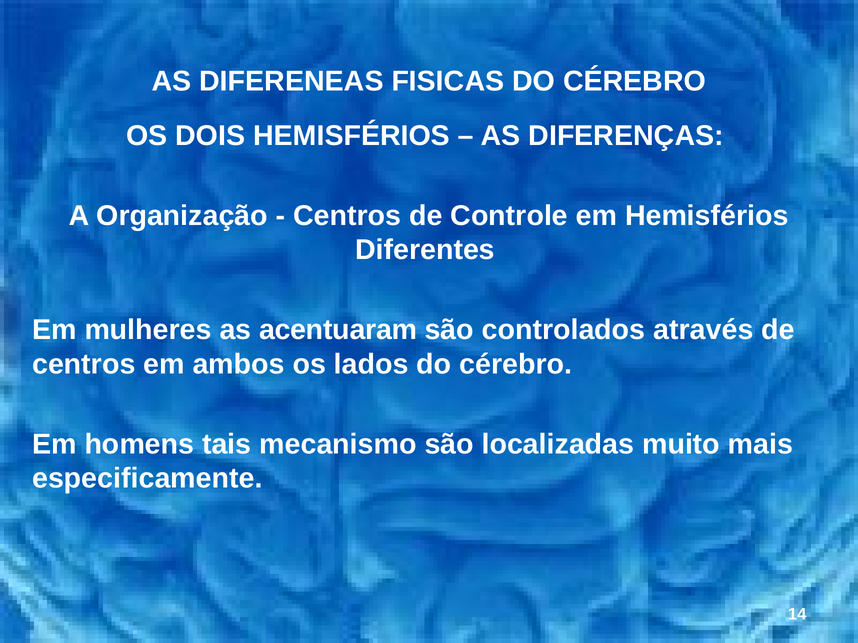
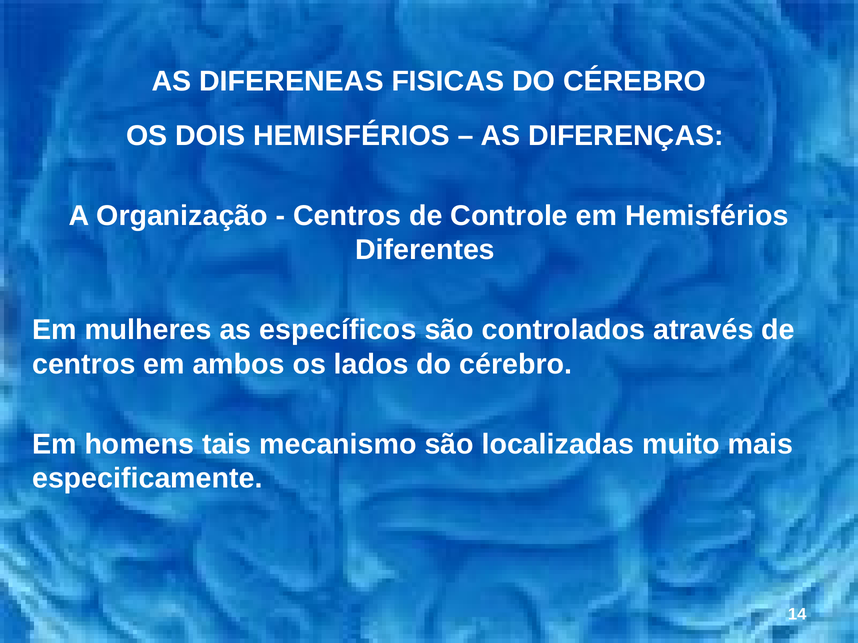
acentuaram: acentuaram -> específicos (338, 330)
